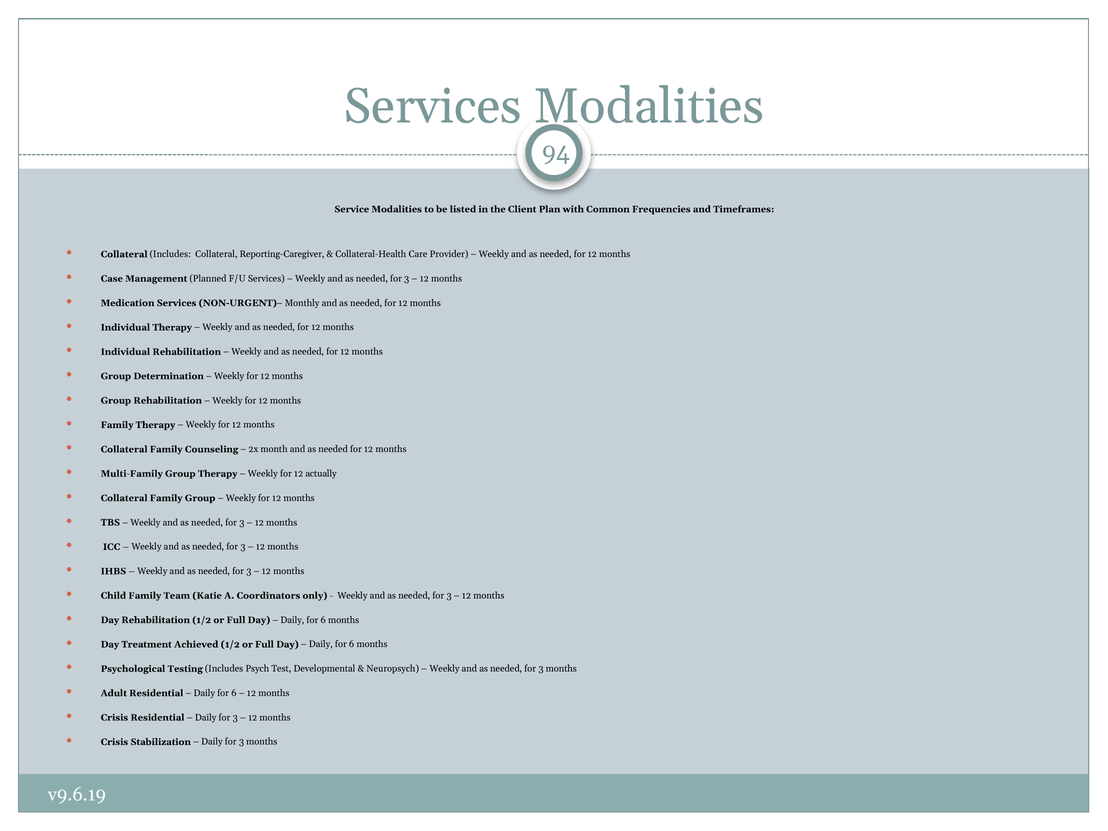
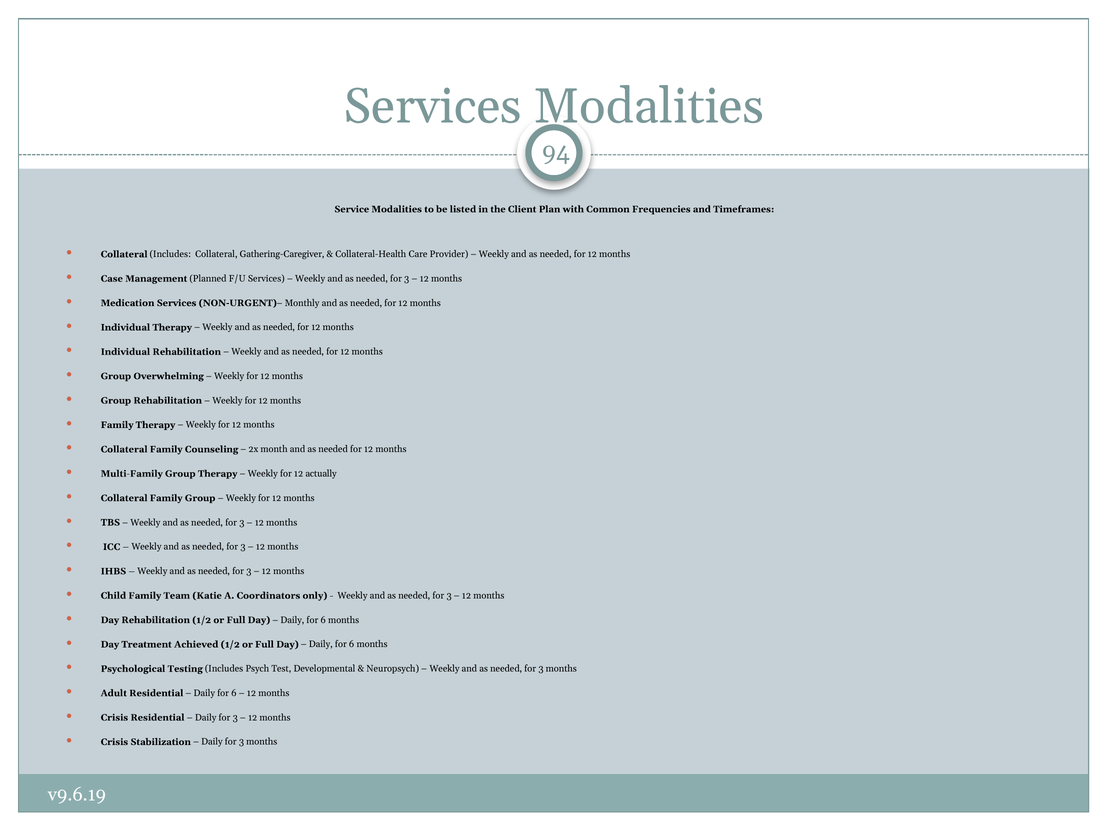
Reporting-Caregiver: Reporting-Caregiver -> Gathering-Caregiver (282, 254)
Determination: Determination -> Overwhelming (169, 376)
